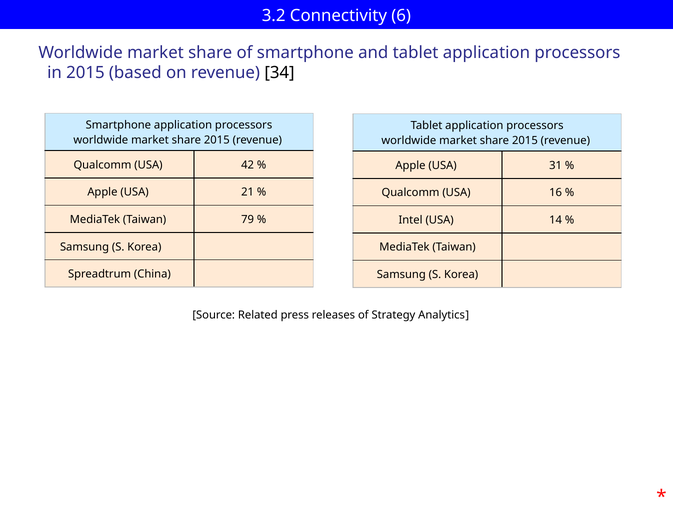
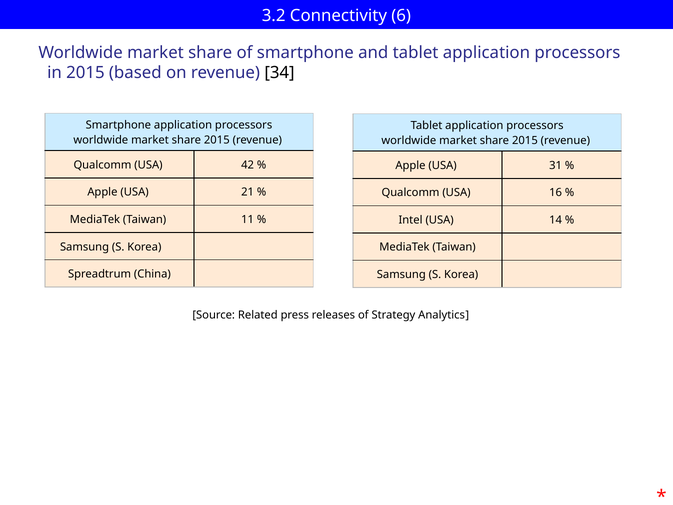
79: 79 -> 11 (248, 219)
